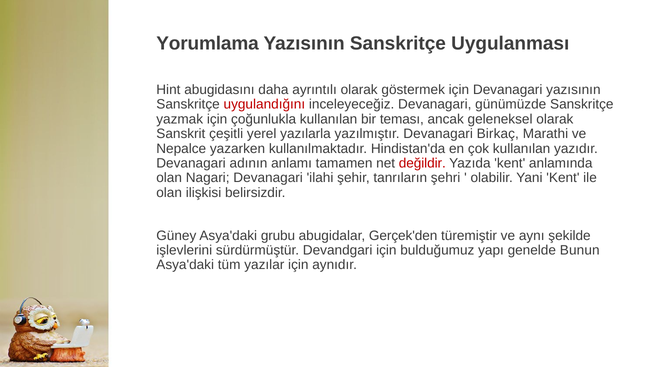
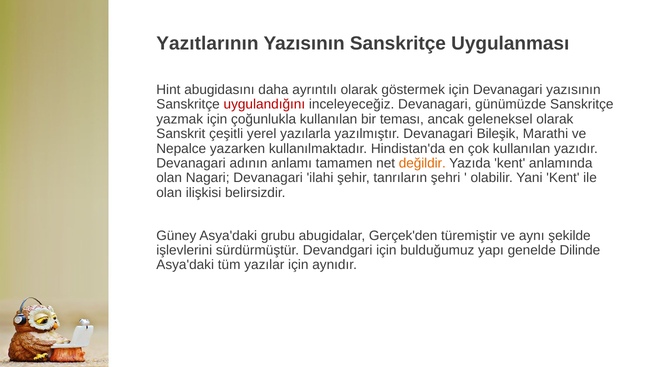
Yorumlama: Yorumlama -> Yazıtlarının (207, 43)
Birkaç: Birkaç -> Bileşik (498, 134)
değildir colour: red -> orange (422, 163)
Bunun: Bunun -> Dilinde (580, 250)
